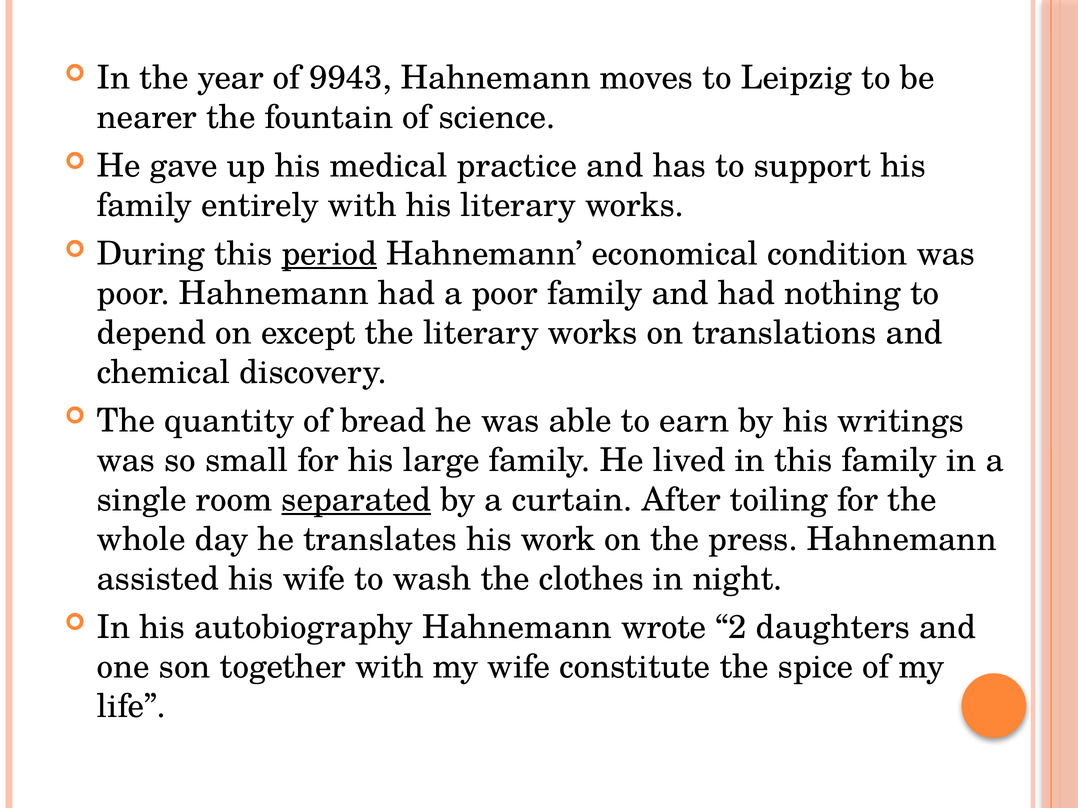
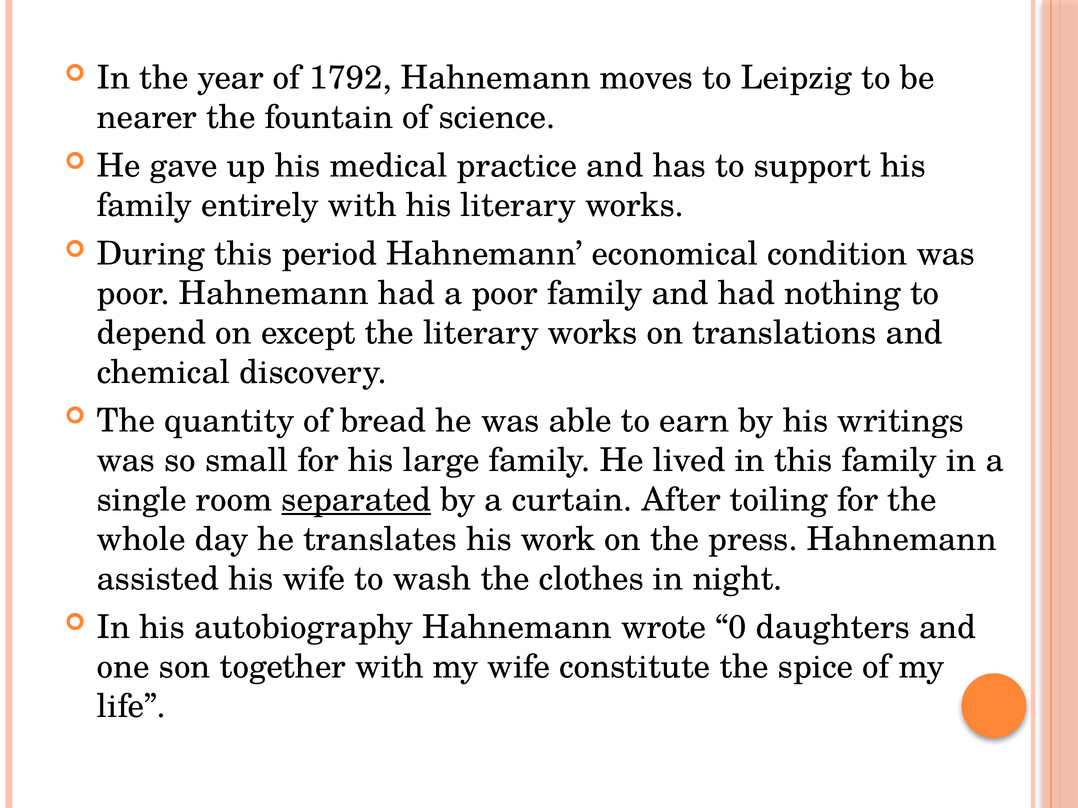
9943: 9943 -> 1792 (351, 78)
period underline: present -> none (329, 254)
2: 2 -> 0 (731, 628)
